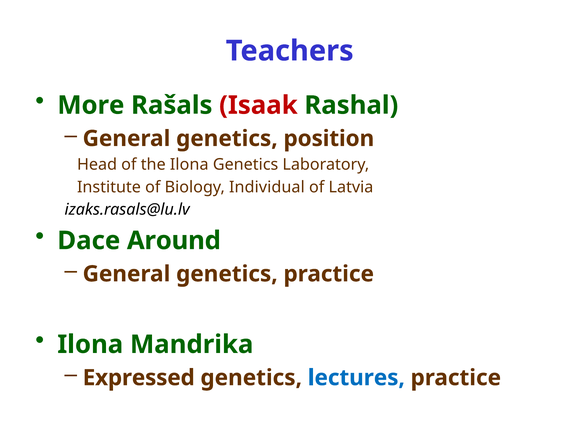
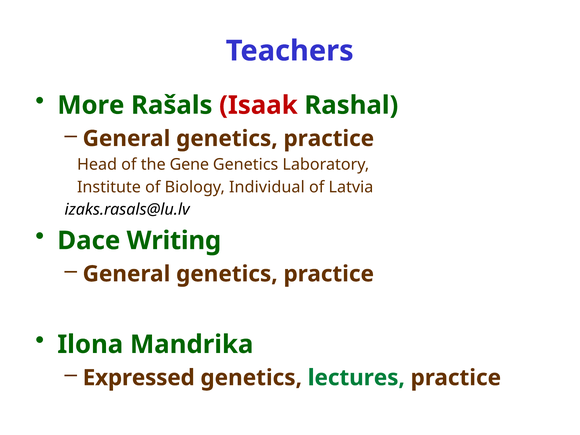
position: position -> practice (329, 139)
the Ilona: Ilona -> Gene (189, 165)
Around: Around -> Writing (174, 241)
lectures colour: blue -> green (356, 378)
